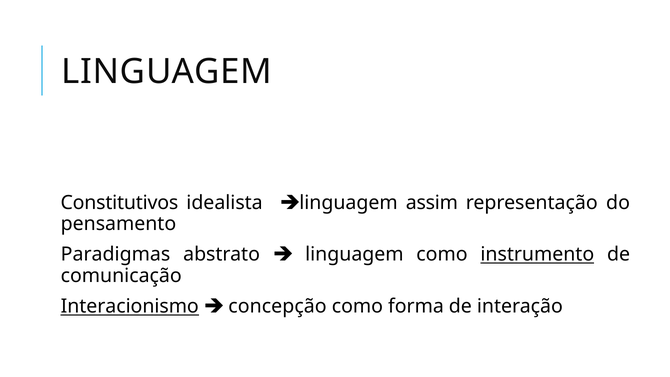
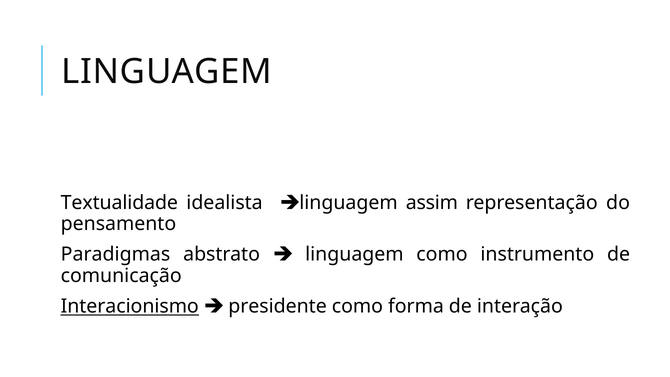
Constitutivos: Constitutivos -> Textualidade (119, 203)
instrumento underline: present -> none (537, 254)
concepção: concepção -> presidente (278, 306)
